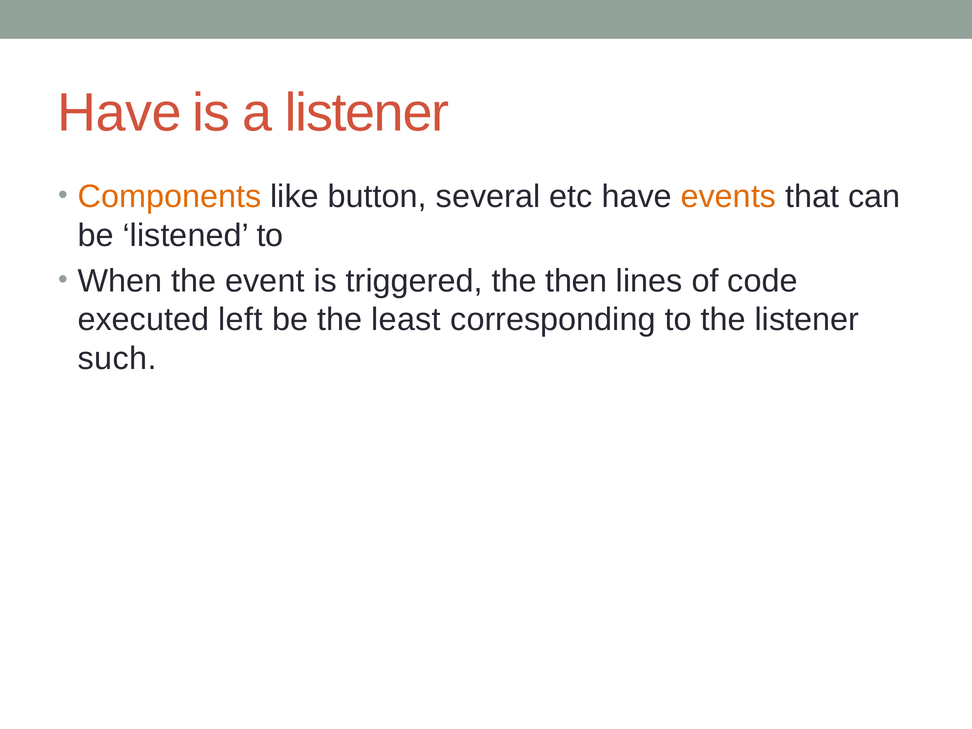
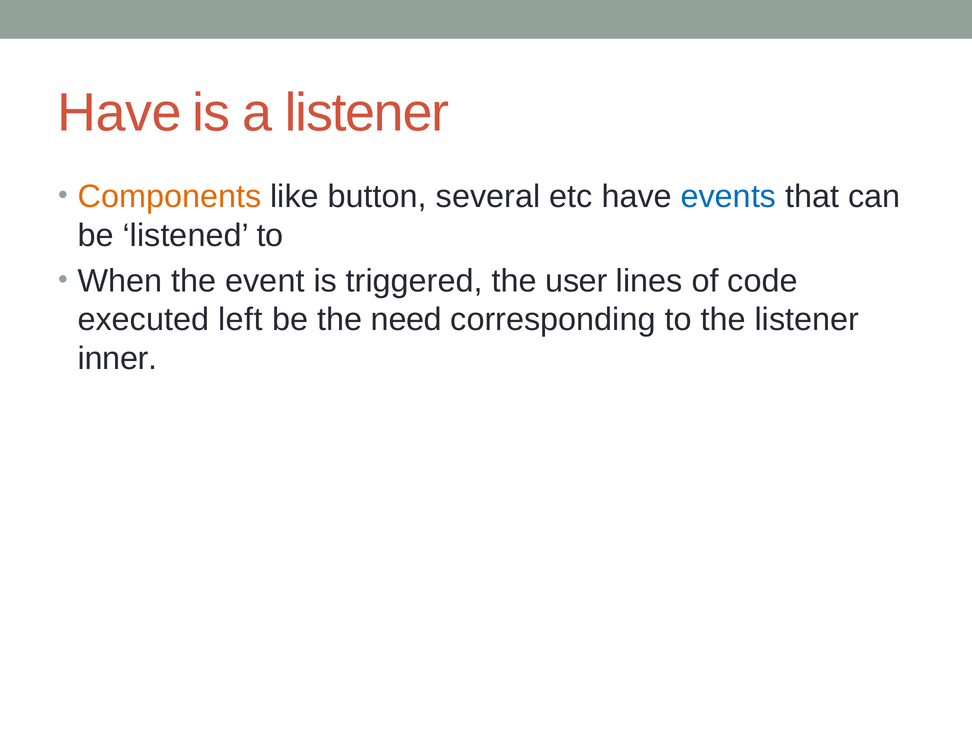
events colour: orange -> blue (728, 197)
then: then -> user (576, 281)
least: least -> need (406, 320)
such: such -> inner (117, 359)
